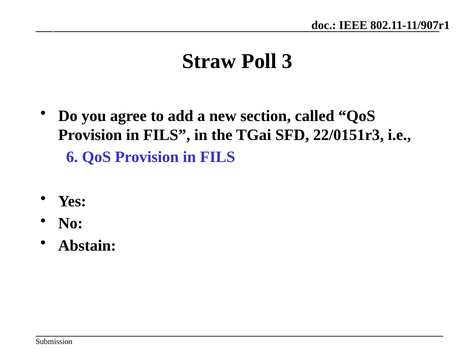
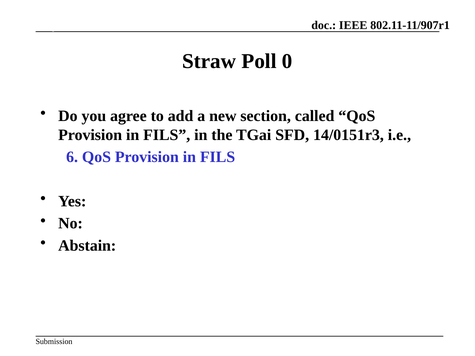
3: 3 -> 0 (287, 61)
22/0151r3: 22/0151r3 -> 14/0151r3 (348, 135)
